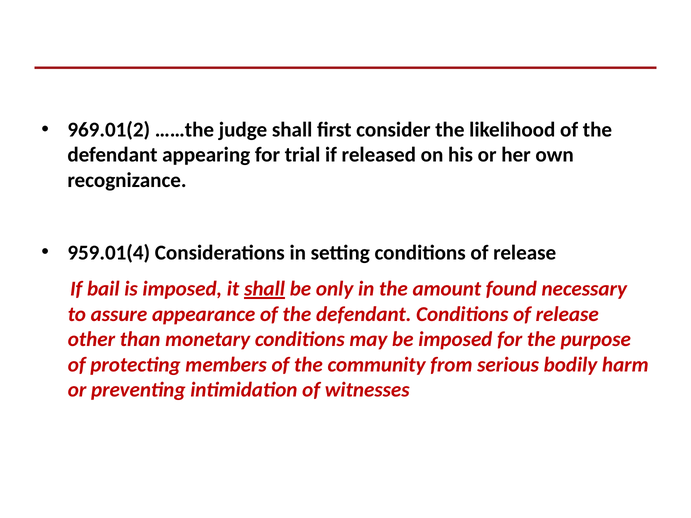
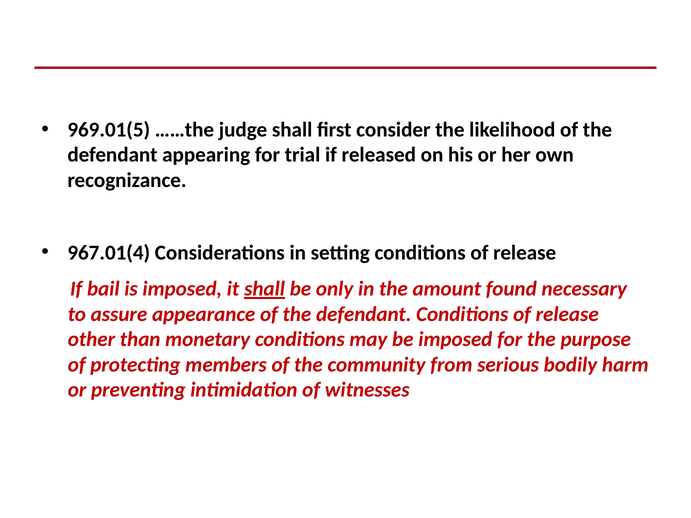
969.01(2: 969.01(2 -> 969.01(5 (109, 130)
959.01(4: 959.01(4 -> 967.01(4 (109, 253)
